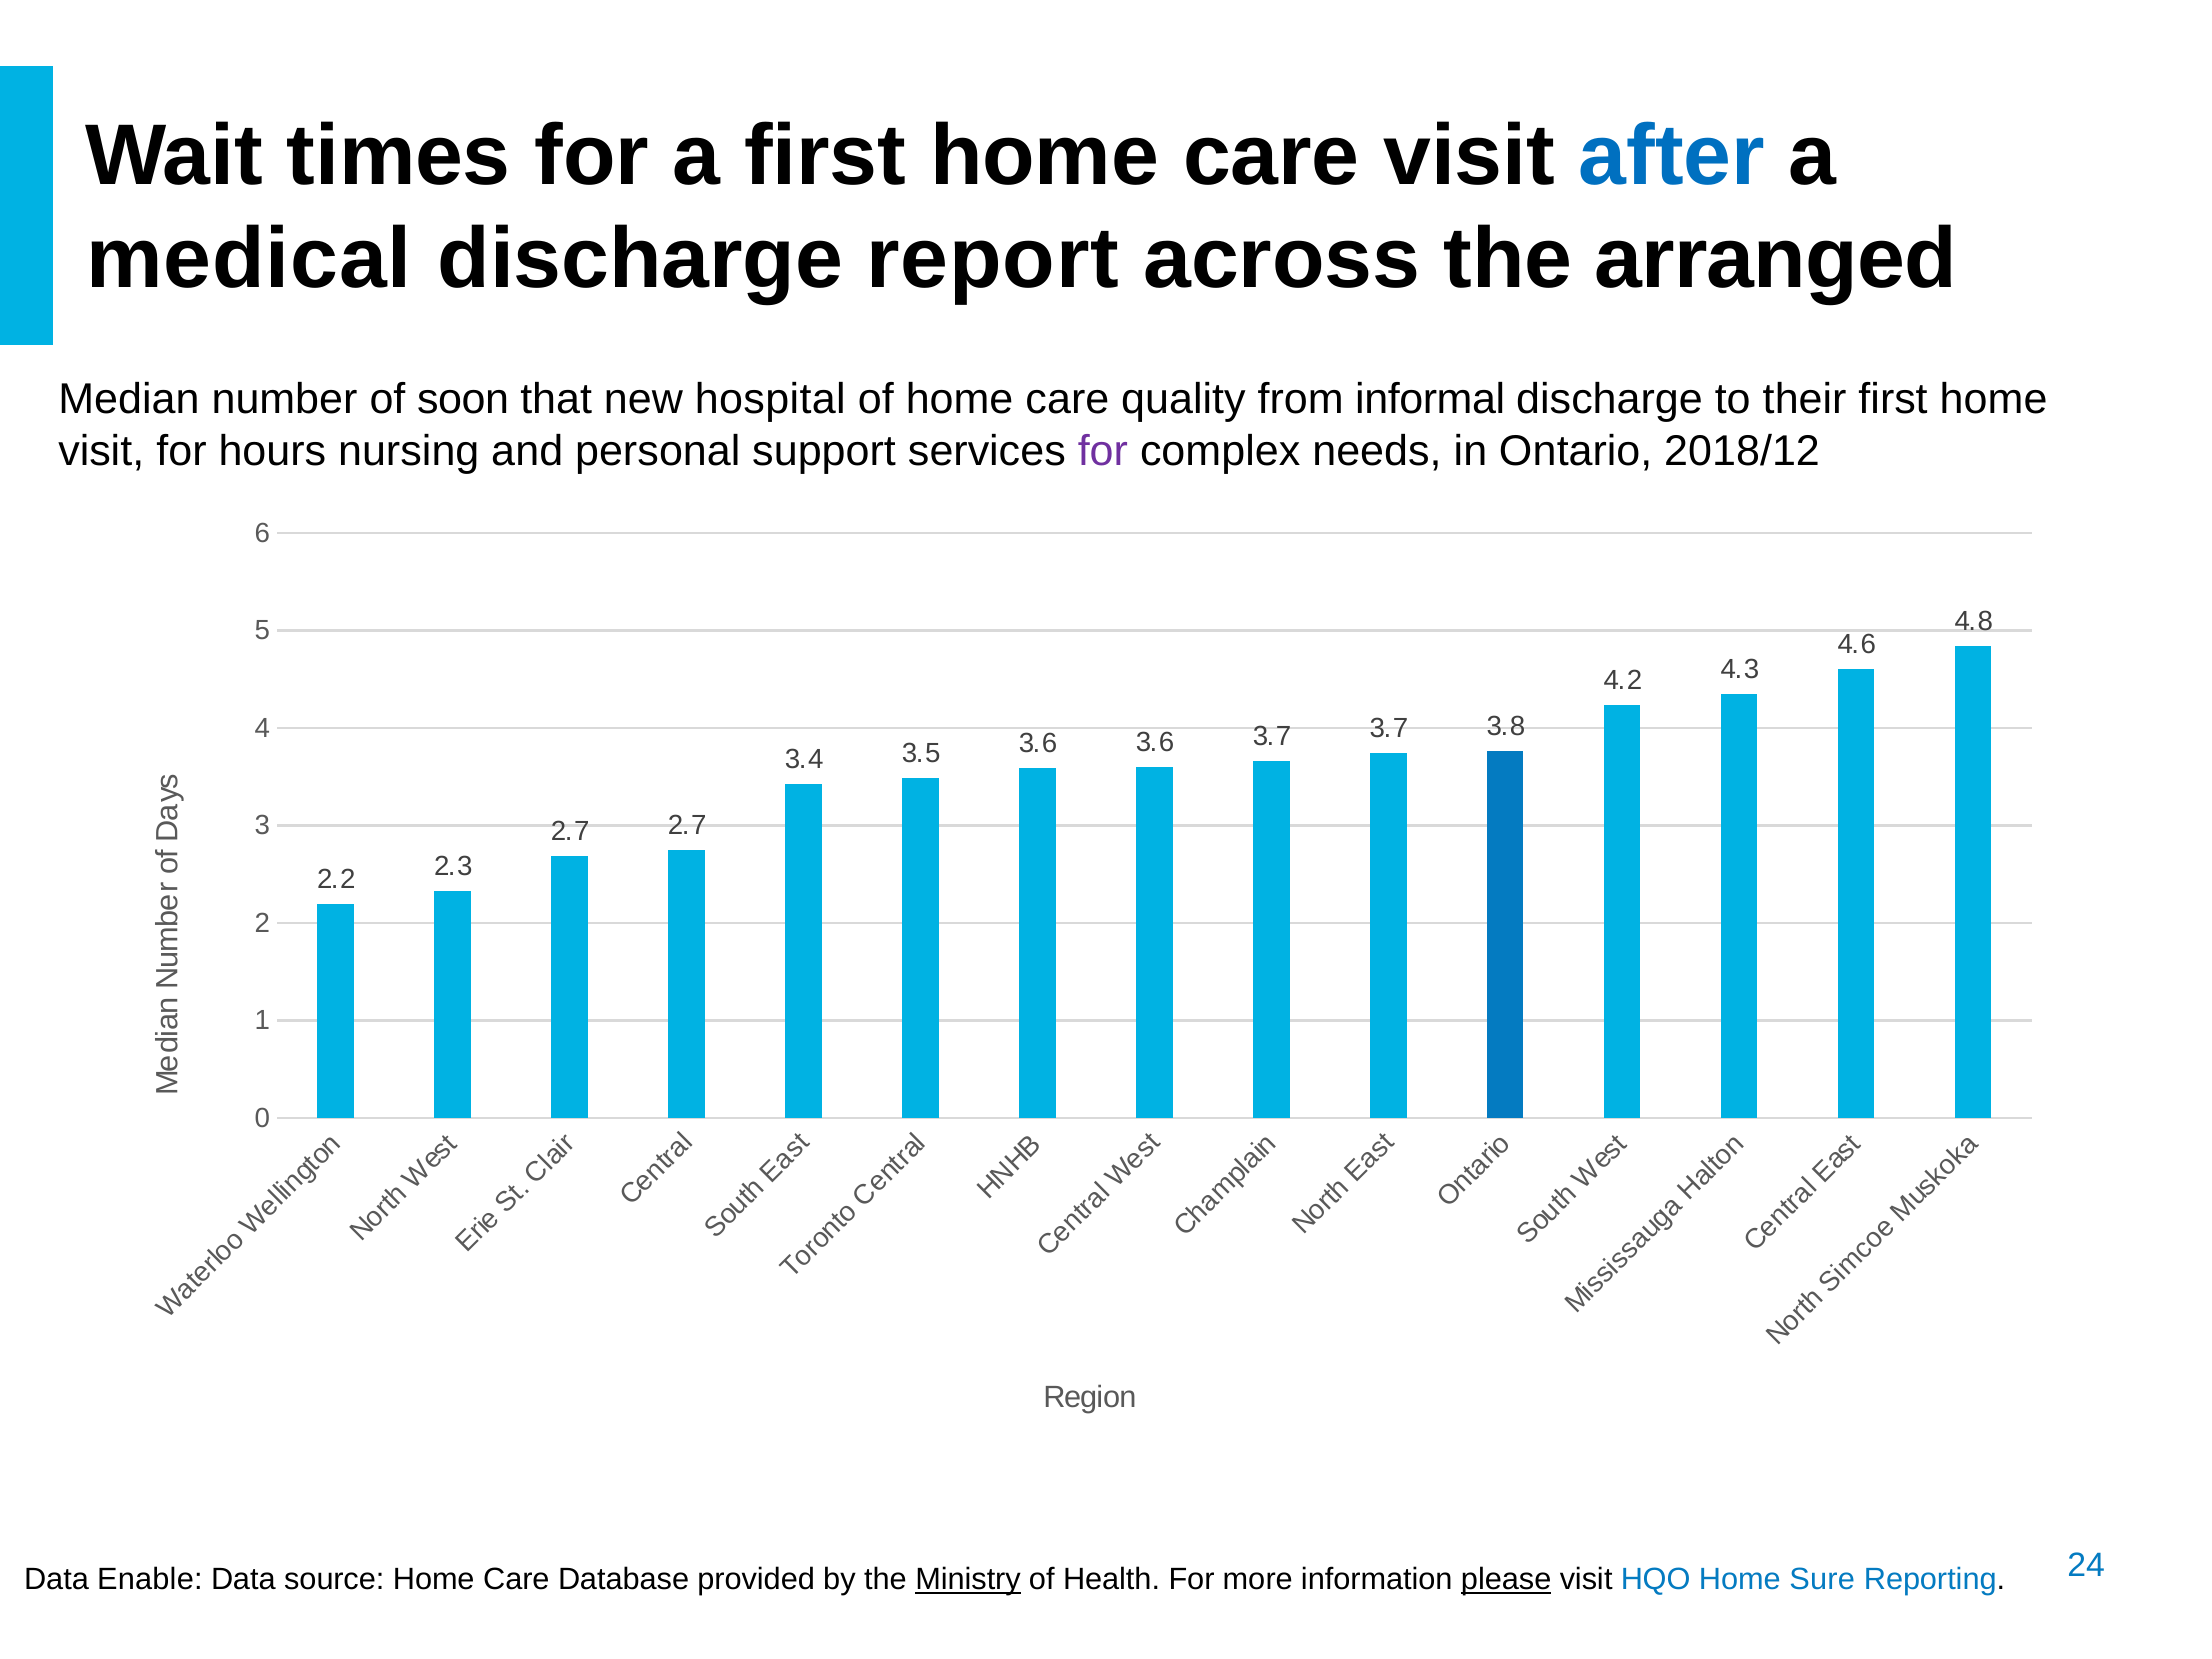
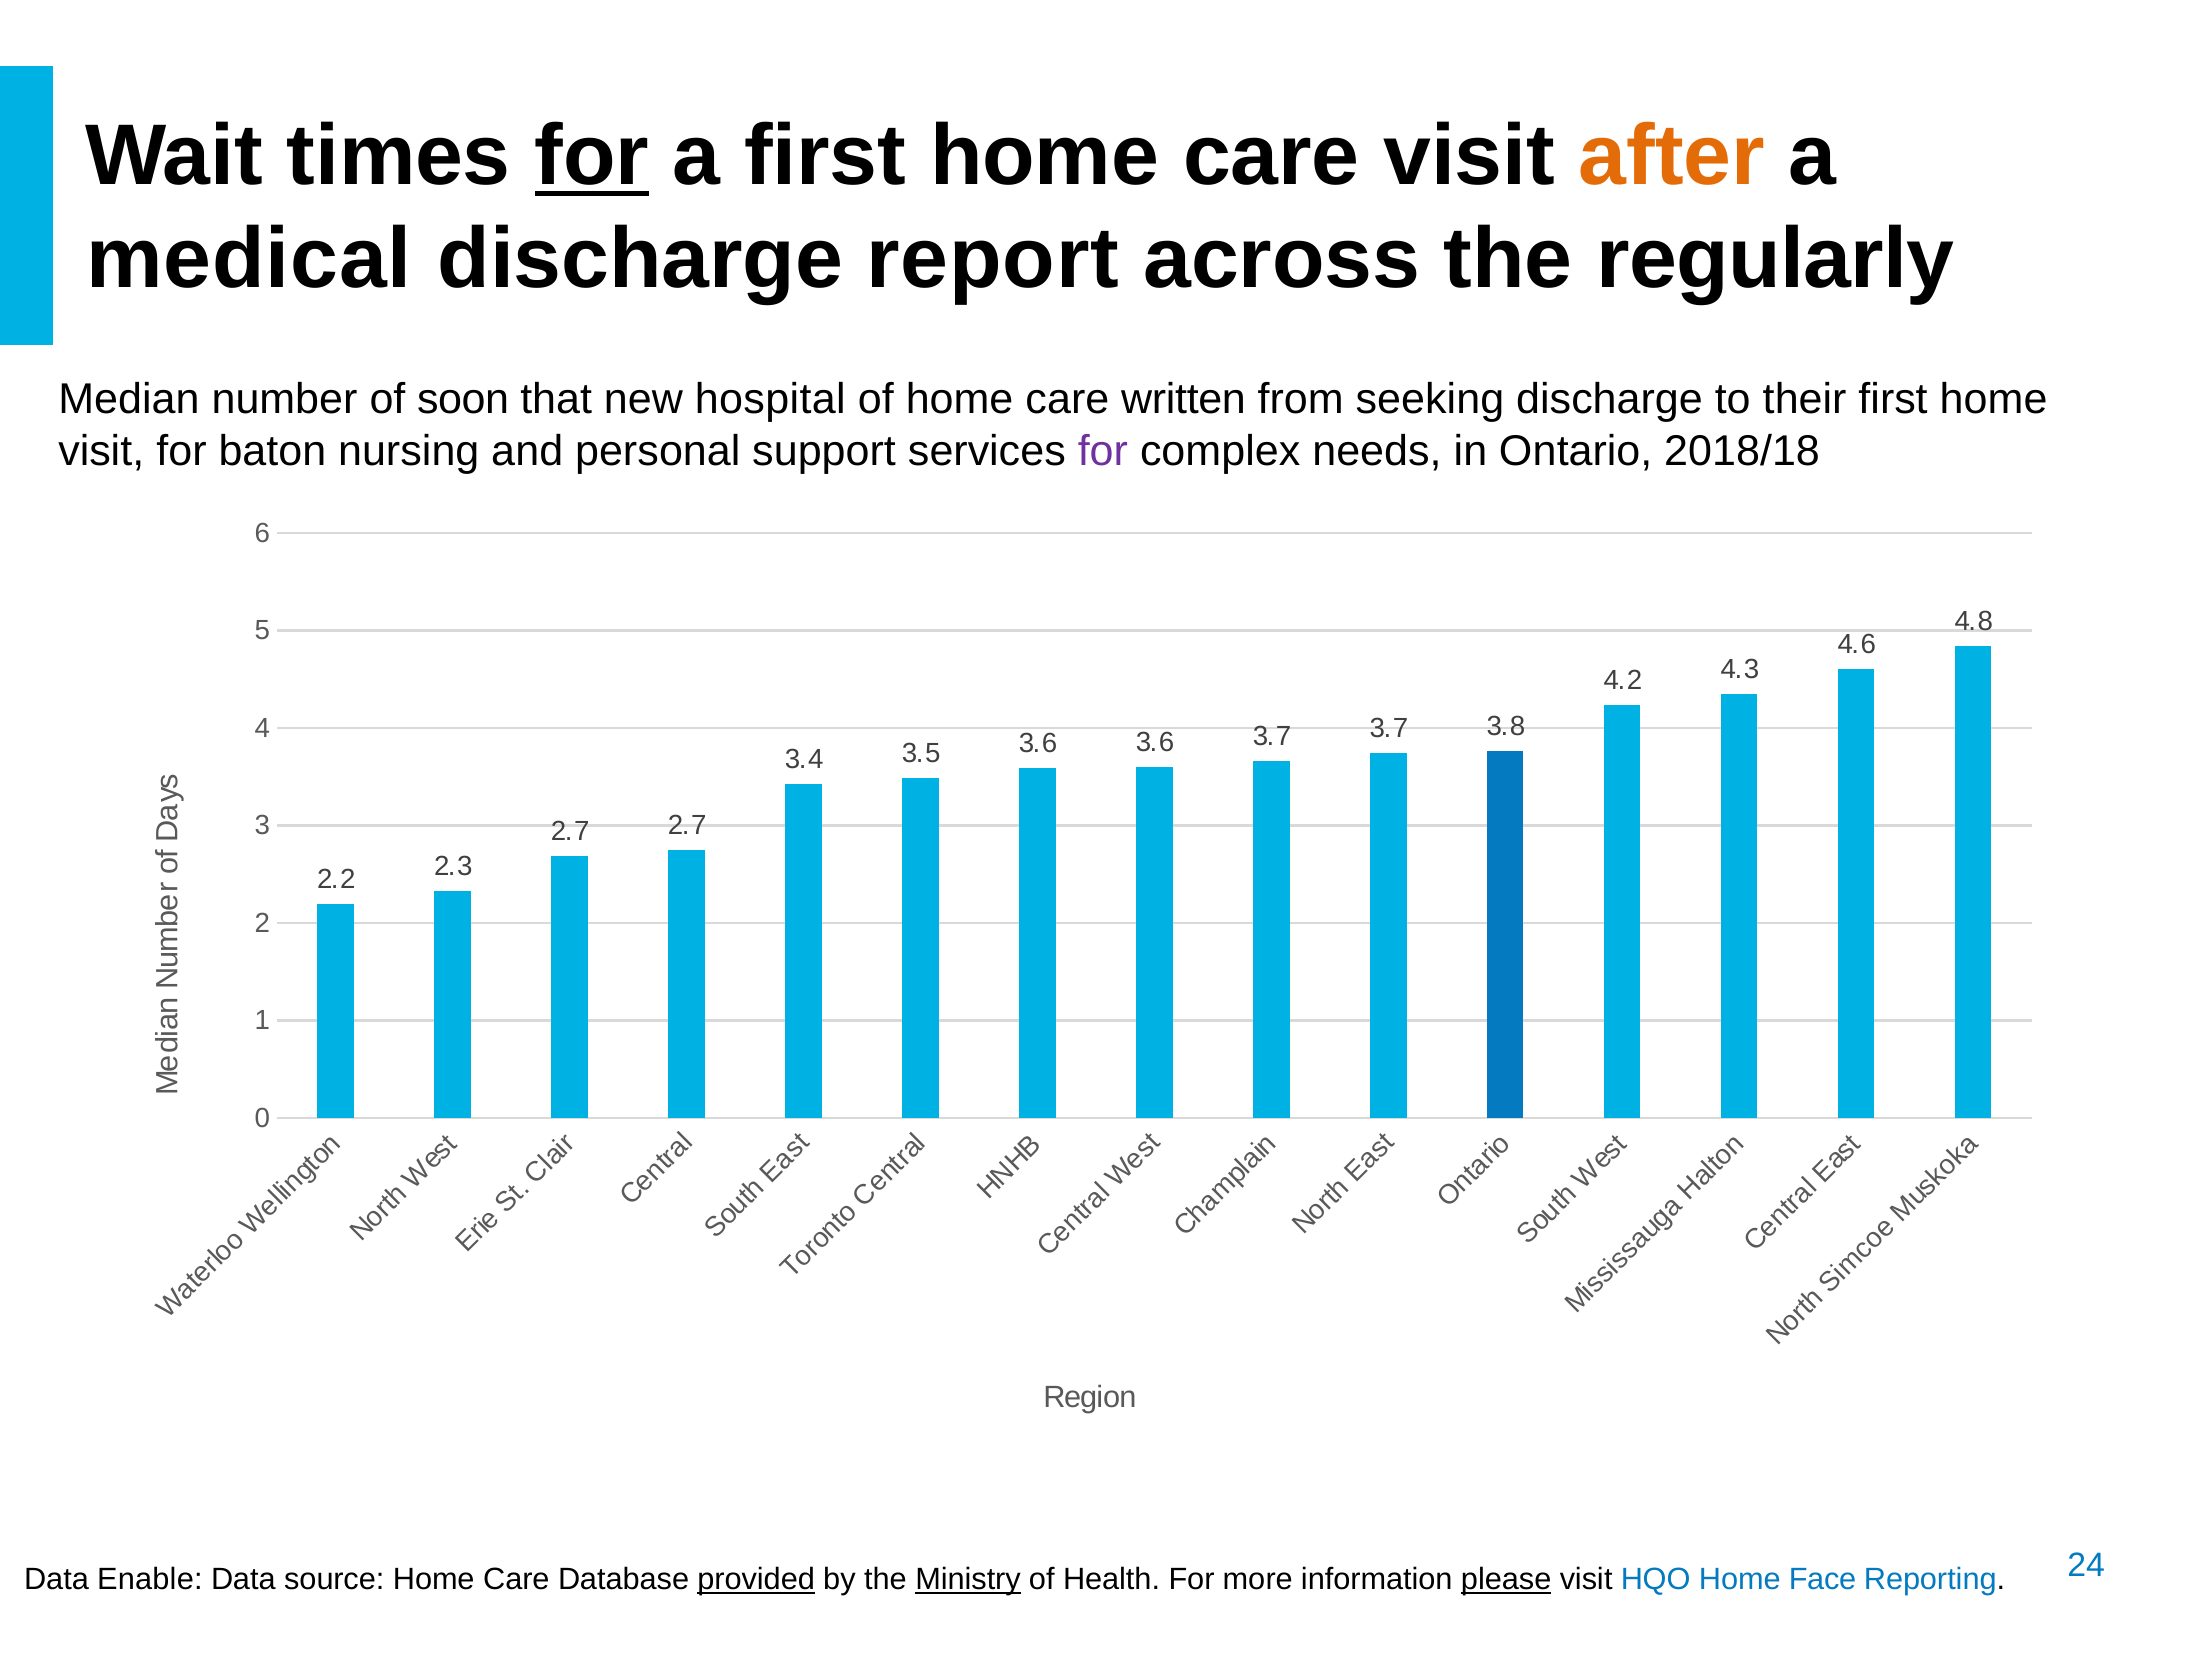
for underline: none -> present (592, 156)
after colour: blue -> orange (1672, 156)
arranged: arranged -> regularly (1776, 259)
quality: quality -> written (1184, 400)
informal: informal -> seeking (1430, 400)
hours: hours -> baton (272, 451)
2018/12: 2018/12 -> 2018/18 (1742, 451)
provided underline: none -> present (756, 1580)
Sure: Sure -> Face (1822, 1580)
